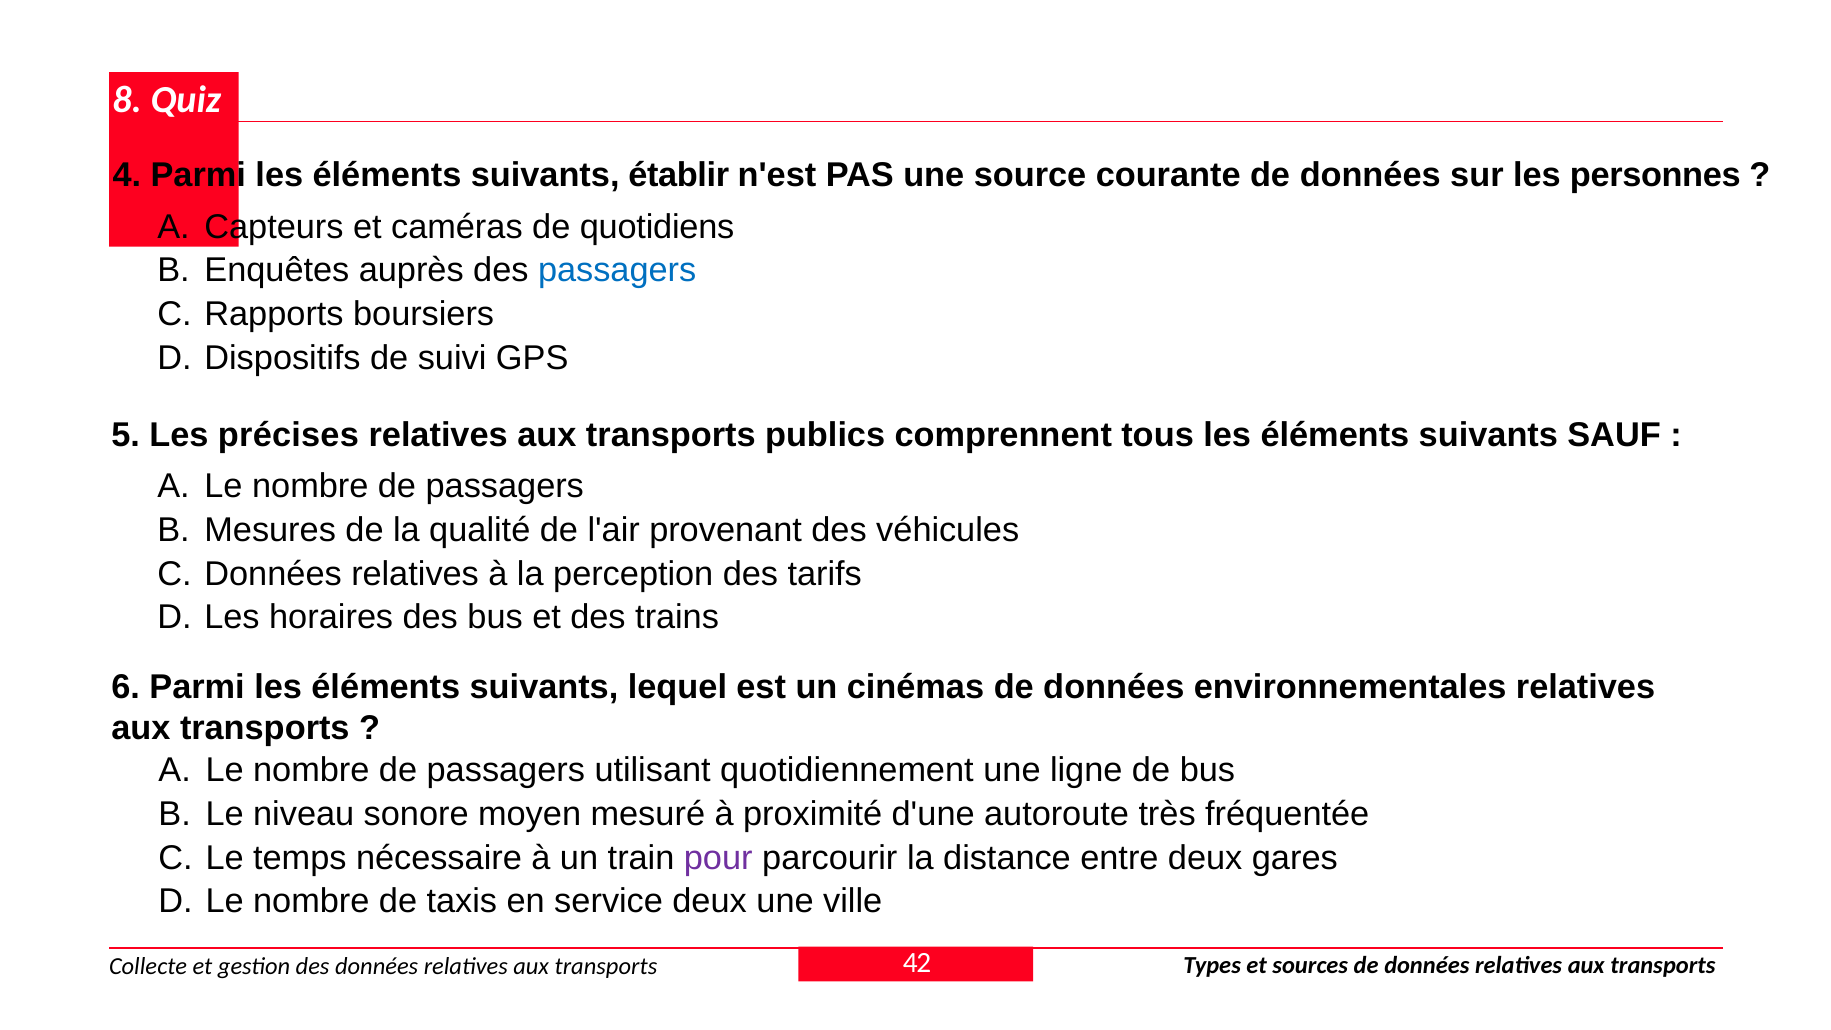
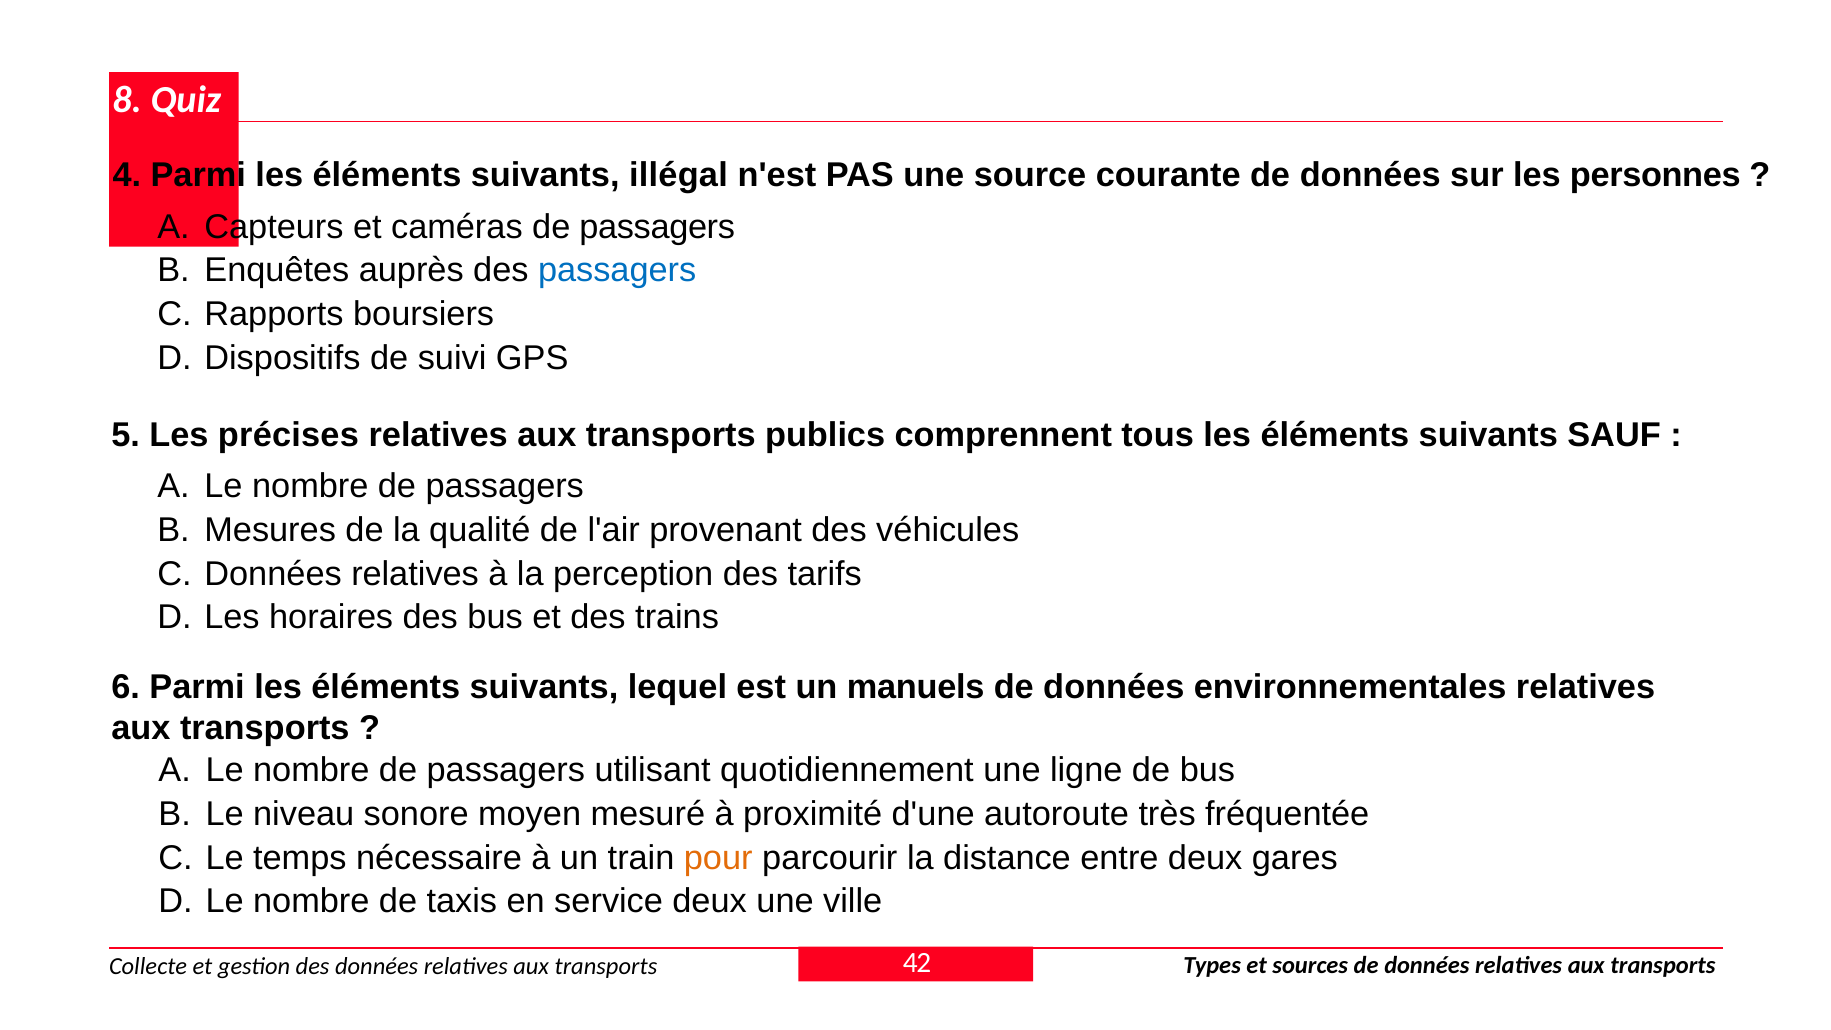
établir: établir -> illégal (678, 175)
caméras de quotidiens: quotidiens -> passagers (657, 227)
cinémas: cinémas -> manuels (916, 687)
pour colour: purple -> orange (718, 858)
